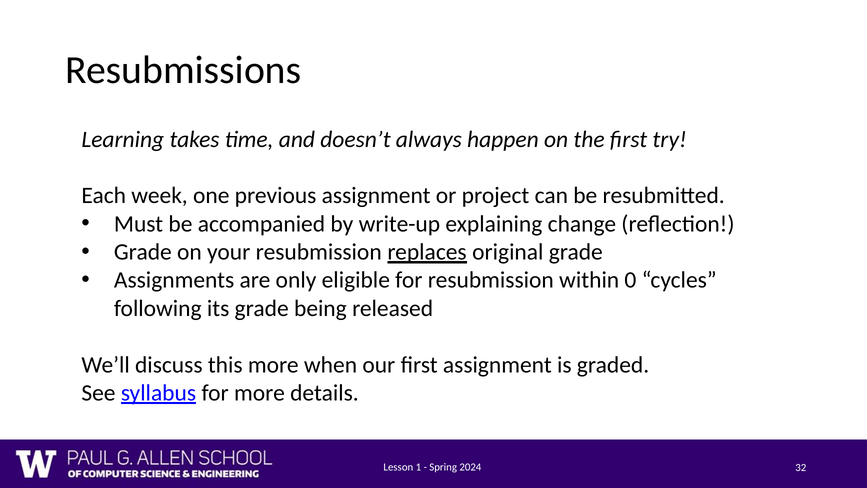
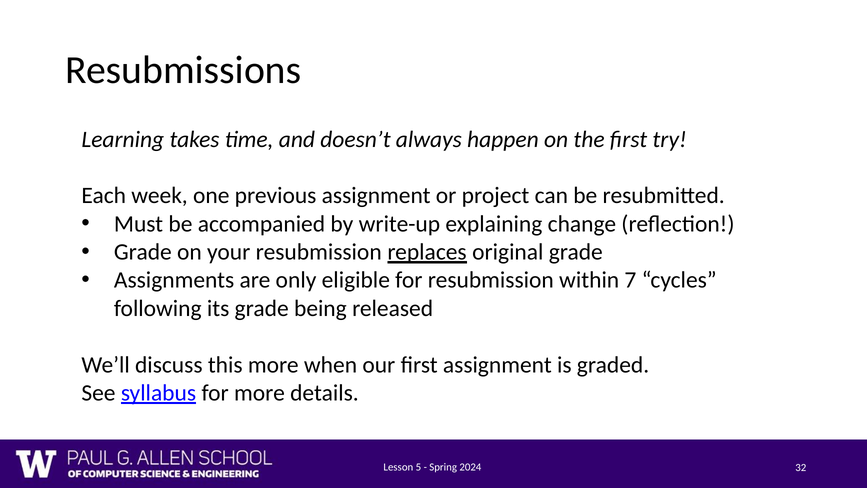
0: 0 -> 7 (630, 280)
1: 1 -> 5 (418, 467)
